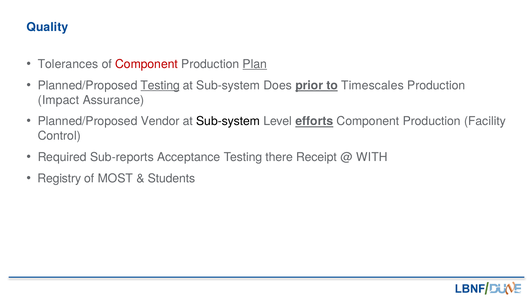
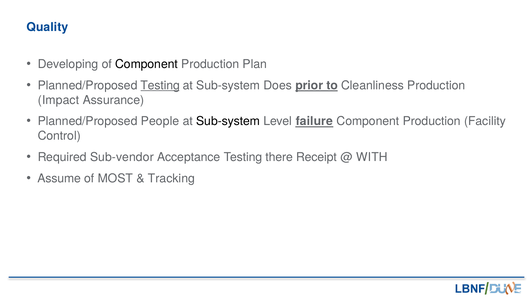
Tolerances: Tolerances -> Developing (68, 64)
Component colour: red -> black (147, 64)
Plan underline: present -> none (255, 64)
Timescales: Timescales -> Cleanliness (373, 85)
Vendor: Vendor -> People (160, 121)
efforts: efforts -> failure (314, 121)
Sub-reports: Sub-reports -> Sub-vendor (122, 157)
Registry: Registry -> Assume (59, 178)
Students: Students -> Tracking (171, 178)
